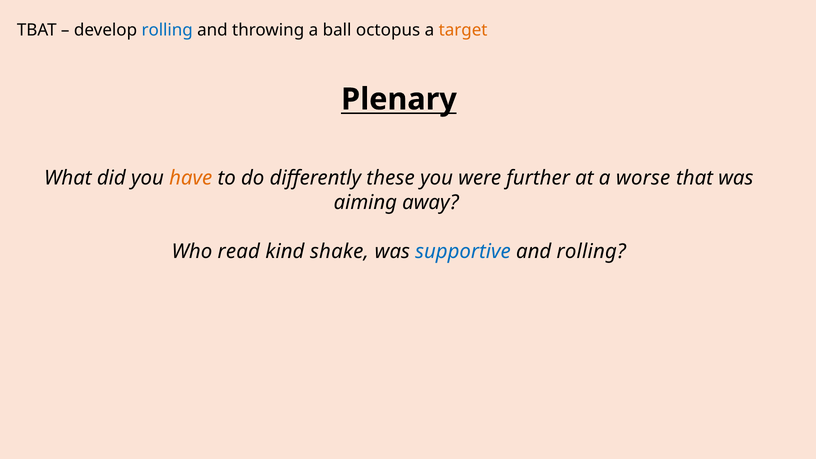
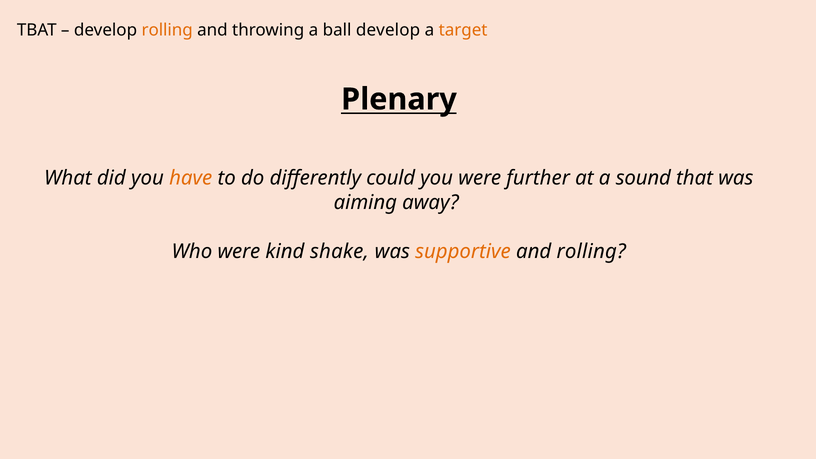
rolling colour: blue -> orange (167, 30)
ball octopus: octopus -> develop (388, 30)
these: these -> could (391, 178)
worse: worse -> sound (643, 178)
Who read: read -> were (239, 252)
supportive colour: blue -> orange (463, 252)
